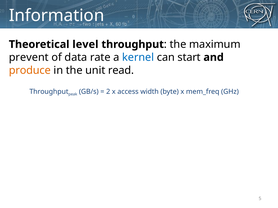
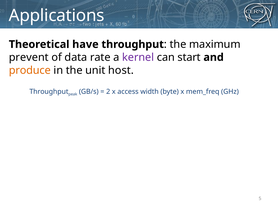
Information: Information -> Applications (57, 16)
level: level -> have (85, 44)
kernel colour: blue -> purple (138, 57)
read: read -> host (121, 70)
